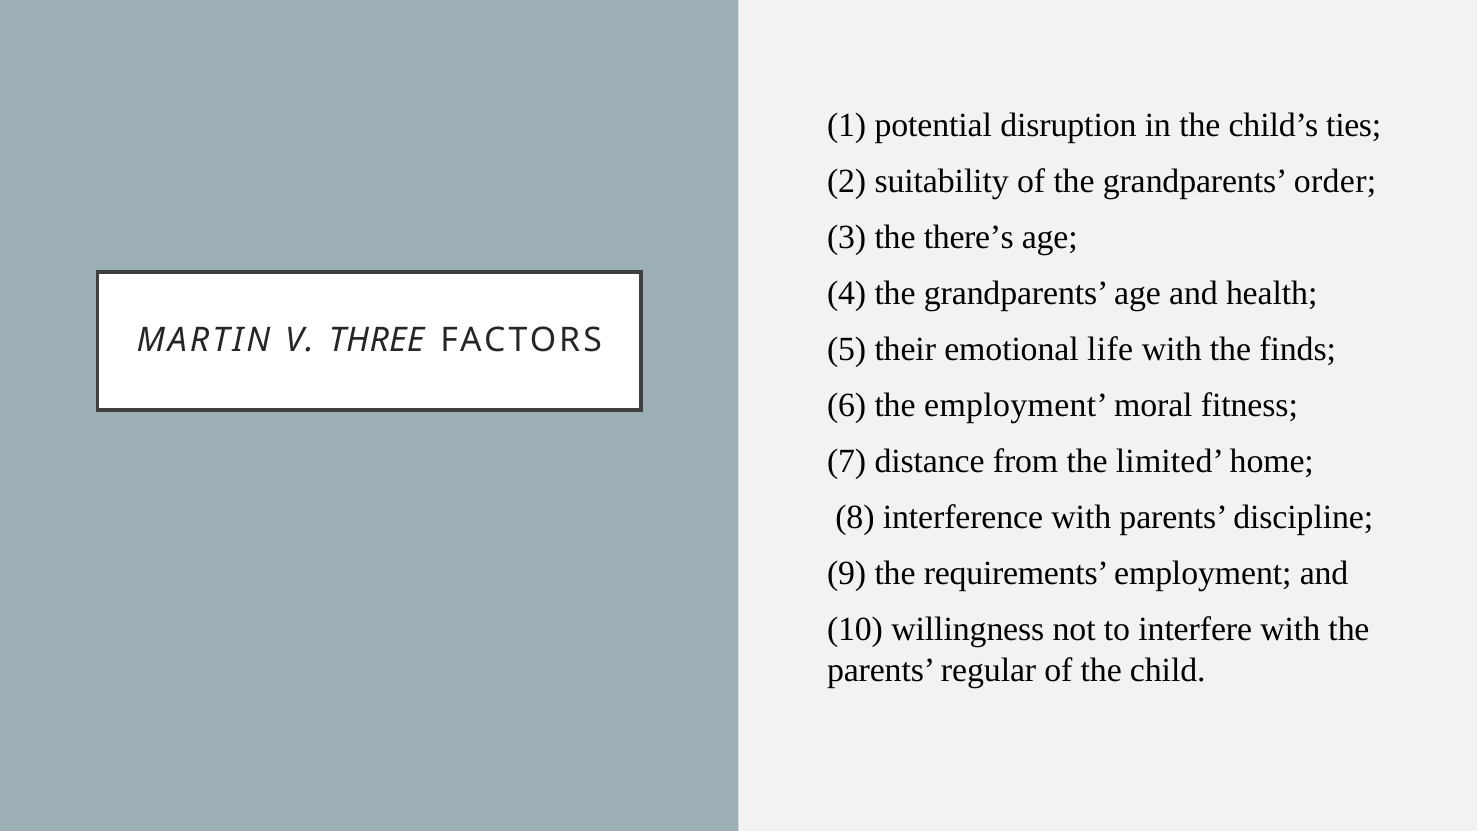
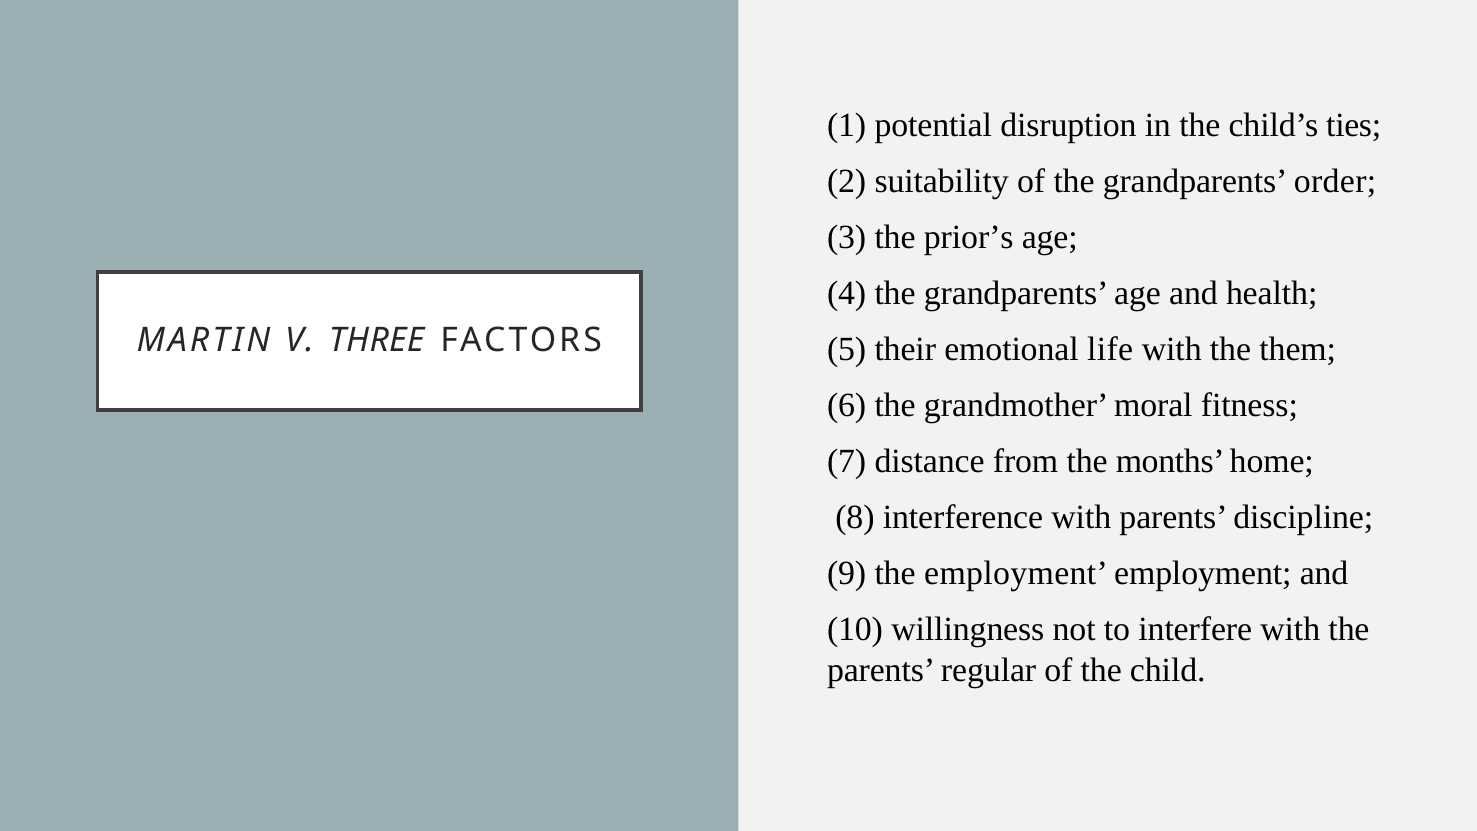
there’s: there’s -> prior’s (969, 238)
finds: finds -> them (1298, 350)
the employment: employment -> grandmother (1016, 406)
limited: limited -> months (1170, 462)
the requirements: requirements -> employment (1016, 574)
